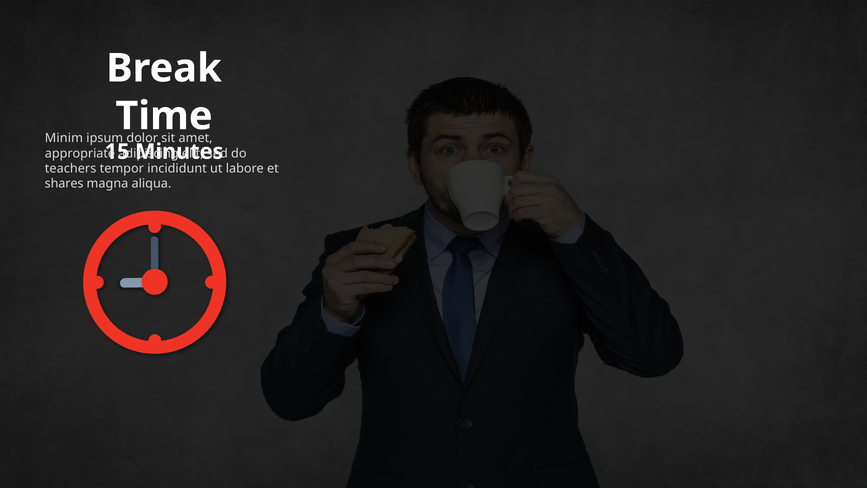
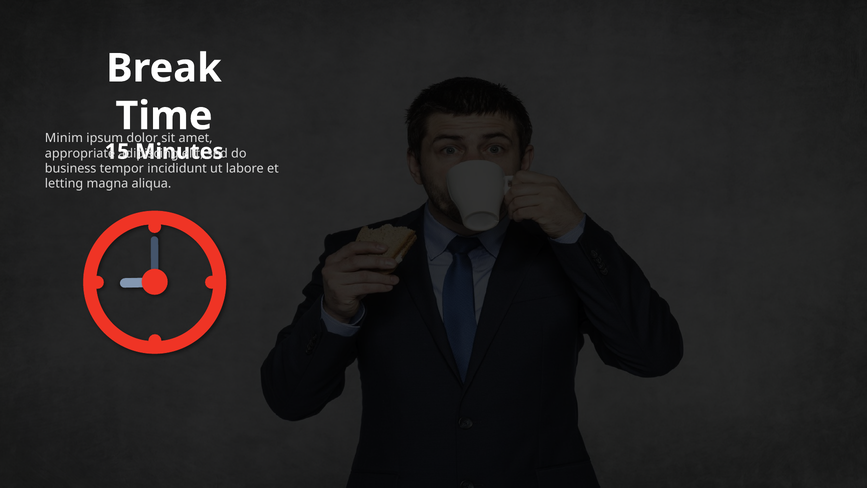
teachers: teachers -> business (71, 168)
shares: shares -> letting (64, 184)
